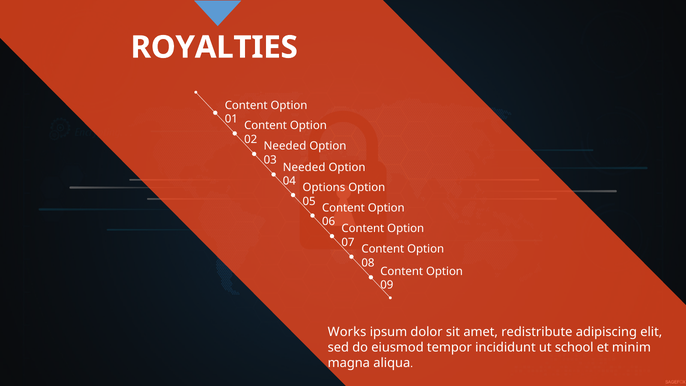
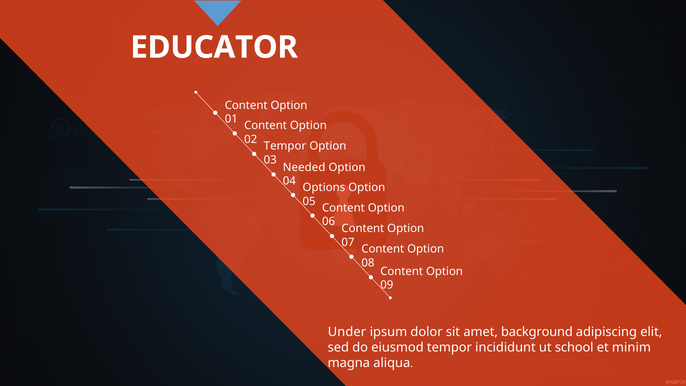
ROYALTIES: ROYALTIES -> EDUCATOR (214, 47)
Needed: Needed -> Tempor (285, 146)
Works: Works -> Under (347, 332)
redistribute: redistribute -> background (537, 332)
